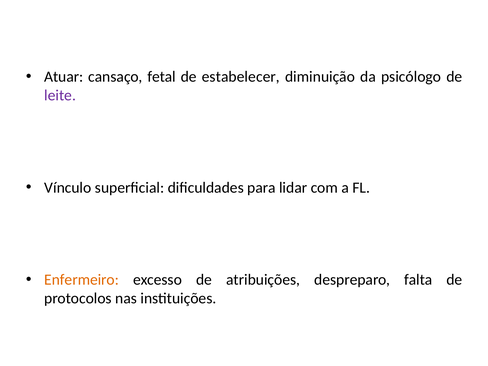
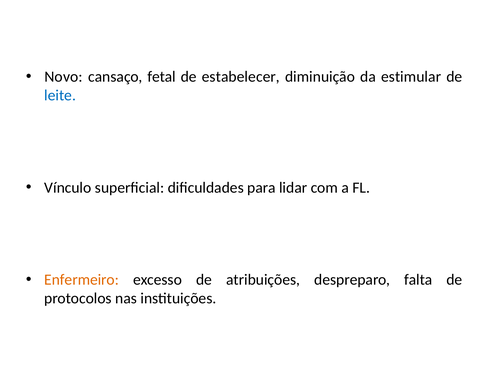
Atuar: Atuar -> Novo (64, 77)
psicólogo: psicólogo -> estimular (411, 77)
leite colour: purple -> blue (60, 95)
